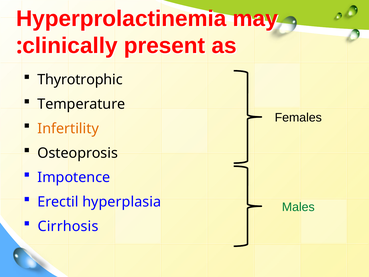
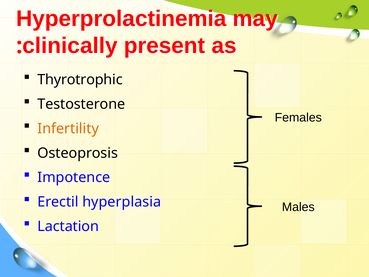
Temperature: Temperature -> Testosterone (81, 104)
Males colour: green -> black (298, 207)
Cirrhosis: Cirrhosis -> Lactation (68, 226)
